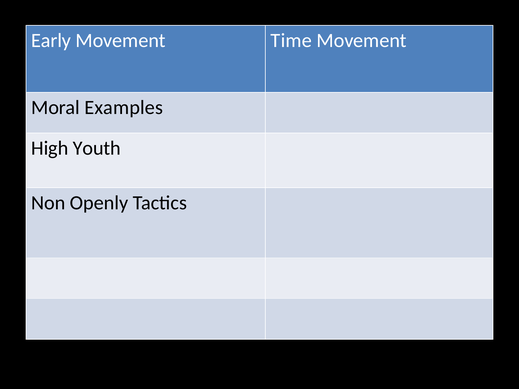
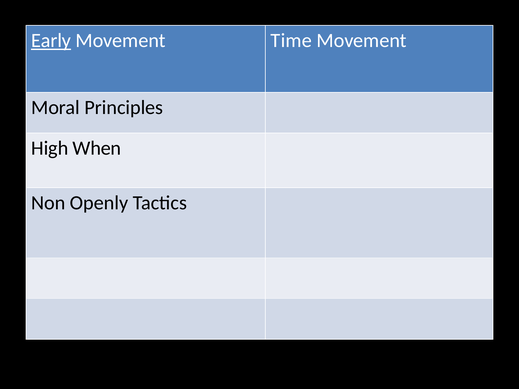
Early underline: none -> present (51, 41)
Examples: Examples -> Principles (124, 108)
Youth: Youth -> When (97, 148)
